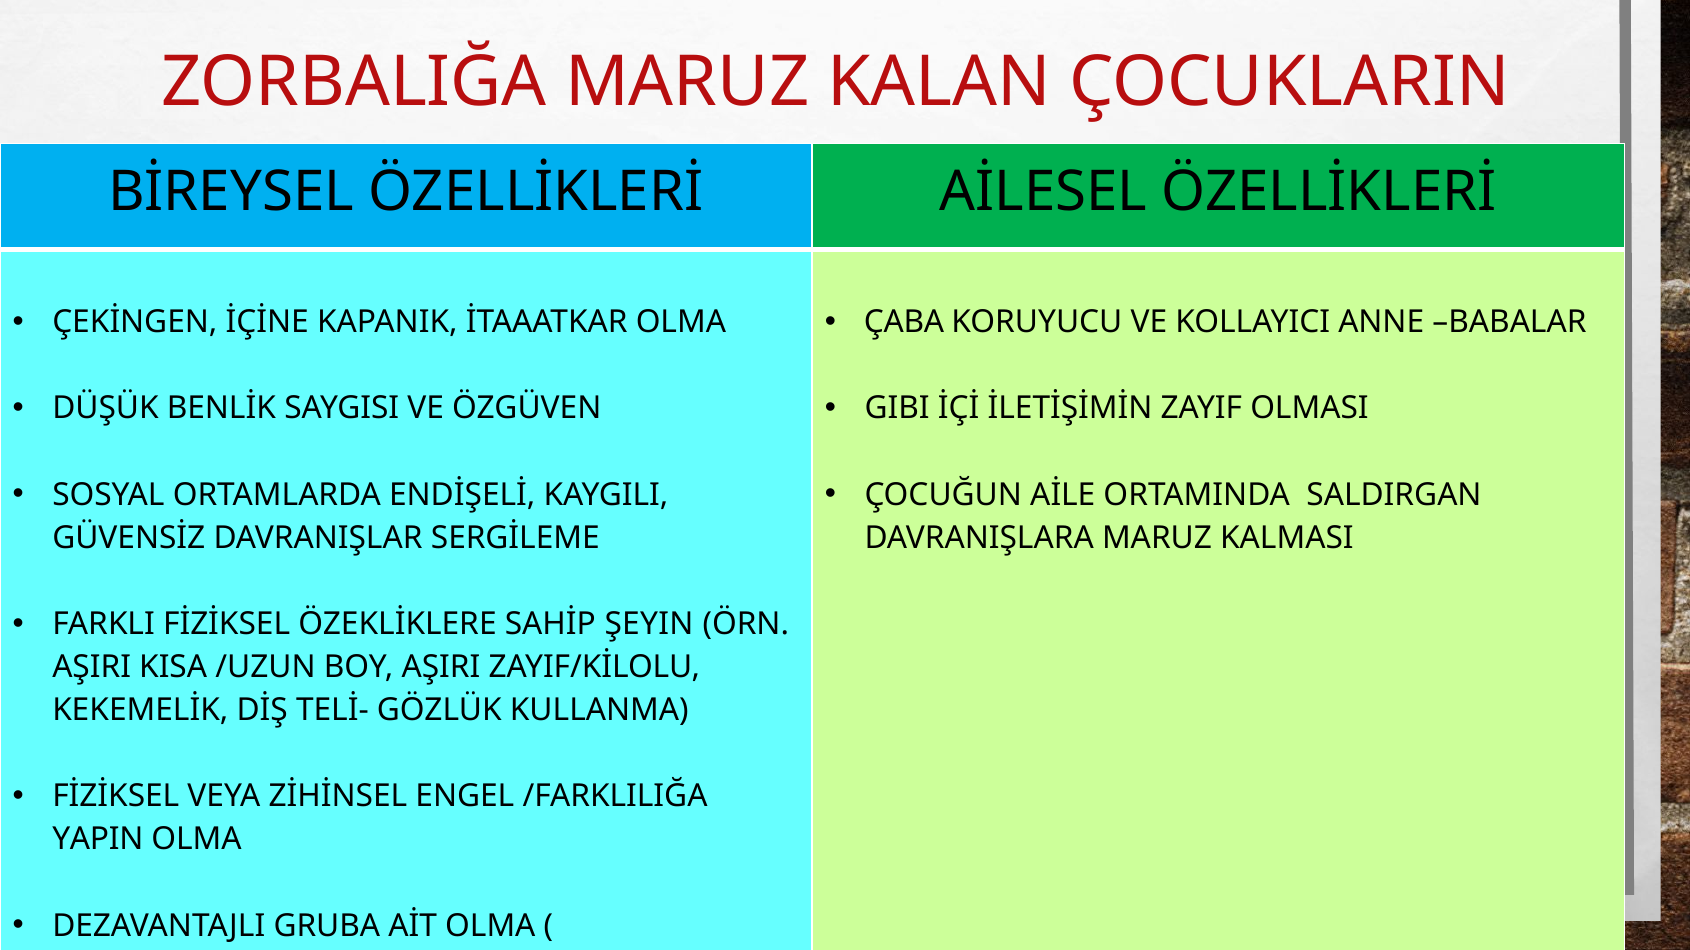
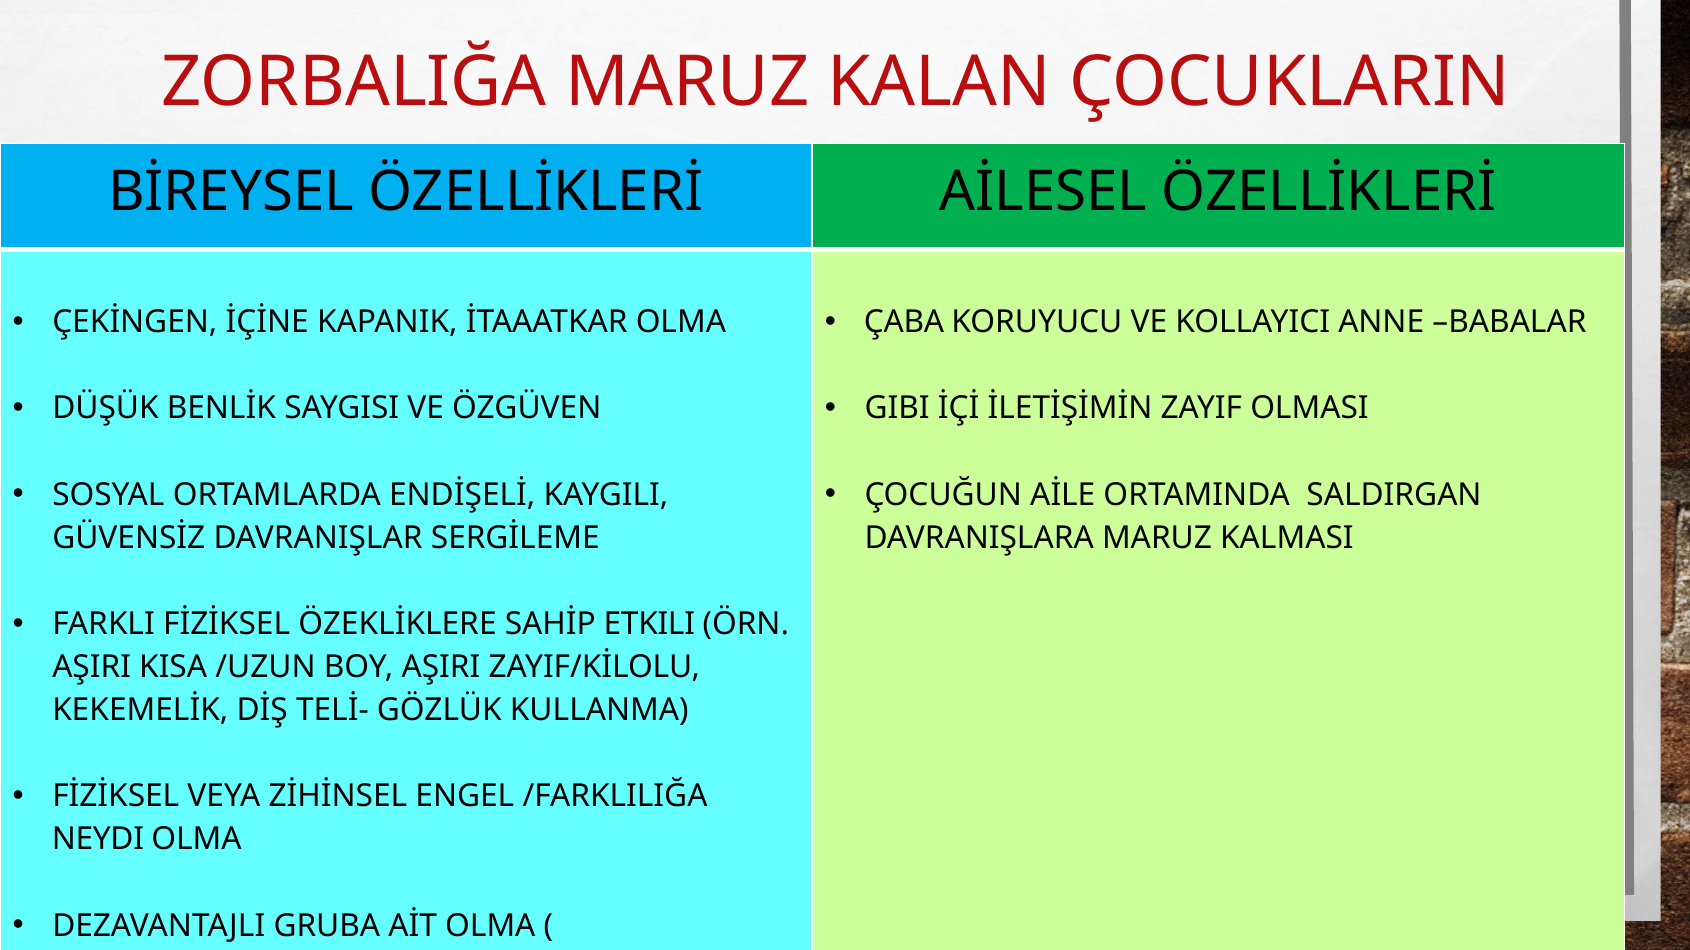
ŞEYIN: ŞEYIN -> ETKILI (649, 624)
YAPIN: YAPIN -> NEYDI (98, 840)
